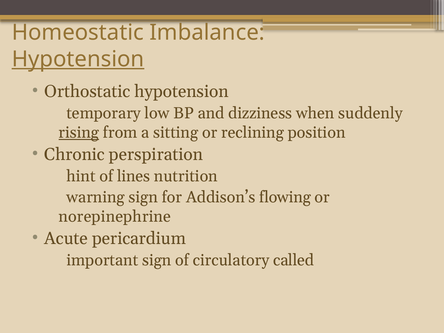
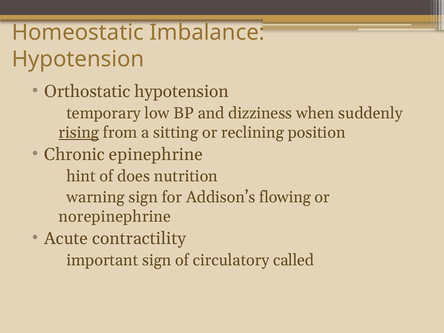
Hypotension underline: present -> none (78, 59)
perspiration: perspiration -> epinephrine (156, 154)
lines: lines -> does (134, 176)
pericardium: pericardium -> contractility (139, 238)
